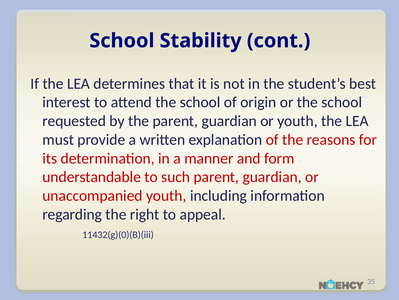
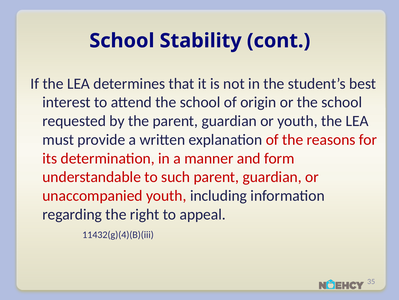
11432(g)(0)(B)(iii: 11432(g)(0)(B)(iii -> 11432(g)(4)(B)(iii (118, 234)
